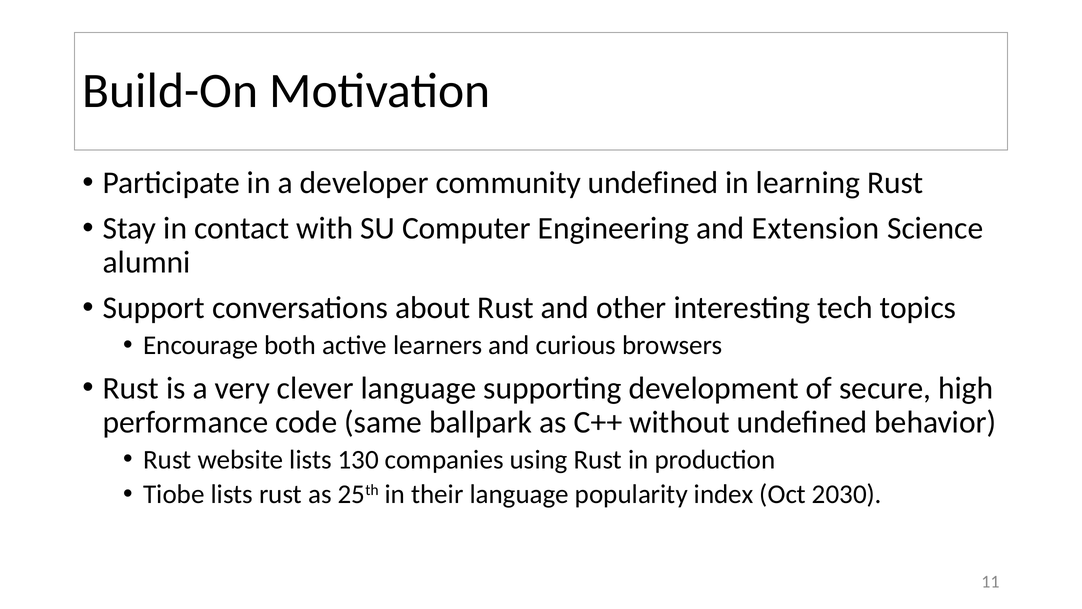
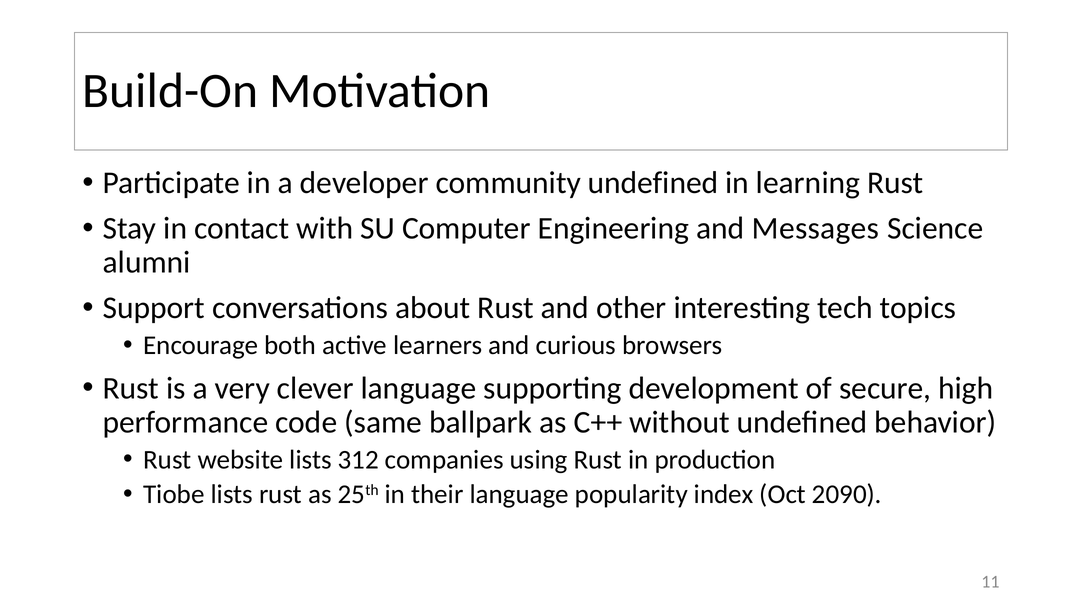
Extension: Extension -> Messages (816, 228)
130: 130 -> 312 (358, 459)
2030: 2030 -> 2090 (847, 494)
